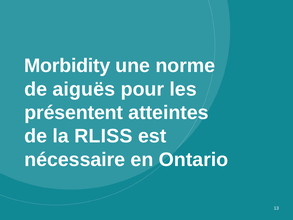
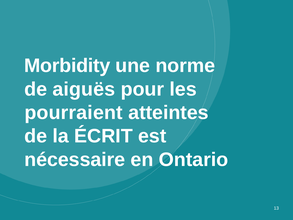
présentent: présentent -> pourraient (74, 112)
RLISS: RLISS -> ÉCRIT (103, 136)
